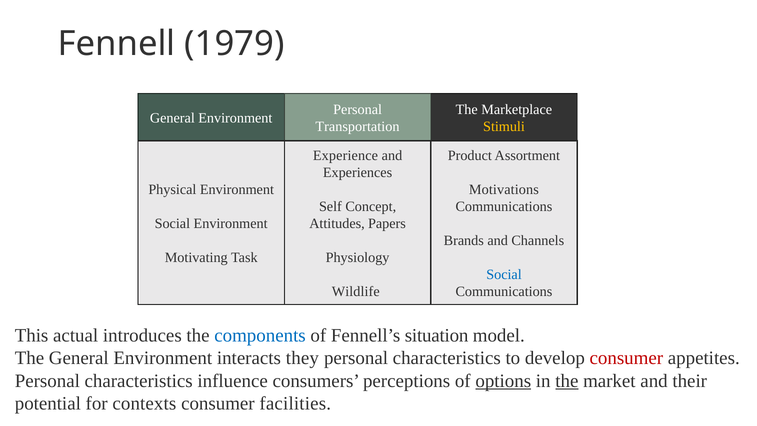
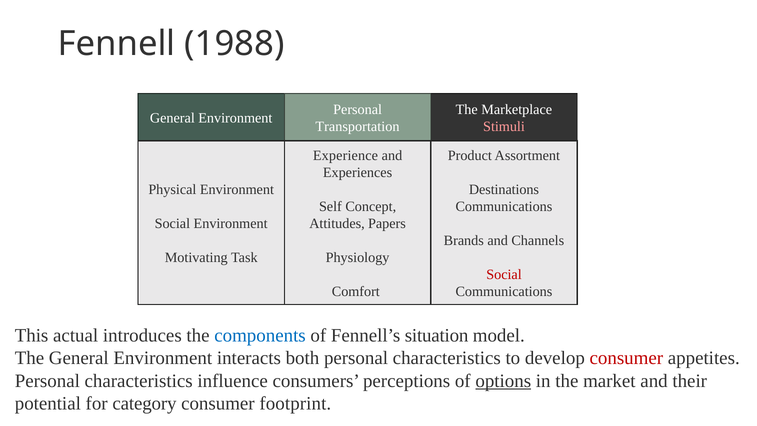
1979: 1979 -> 1988 (234, 44)
Stimuli colour: yellow -> pink (504, 126)
Motivations: Motivations -> Destinations (504, 189)
Social colour: blue -> red (504, 275)
Wildlife: Wildlife -> Comfort (356, 292)
they: they -> both (302, 358)
the underline: present -> none (567, 381)
contexts: contexts -> category (144, 403)
facilities: facilities -> footprint (295, 403)
